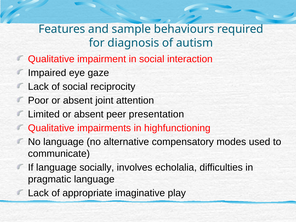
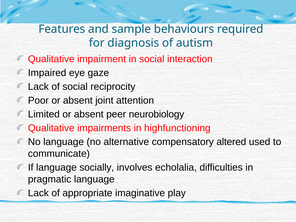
presentation: presentation -> neurobiology (157, 114)
modes: modes -> altered (231, 142)
